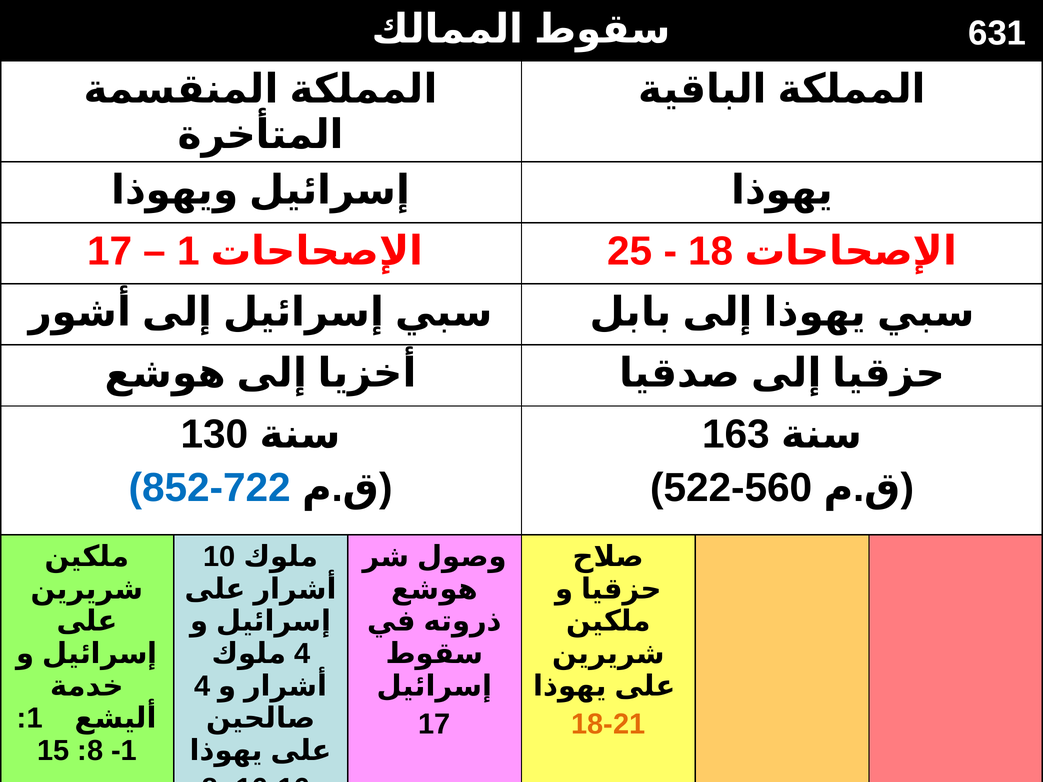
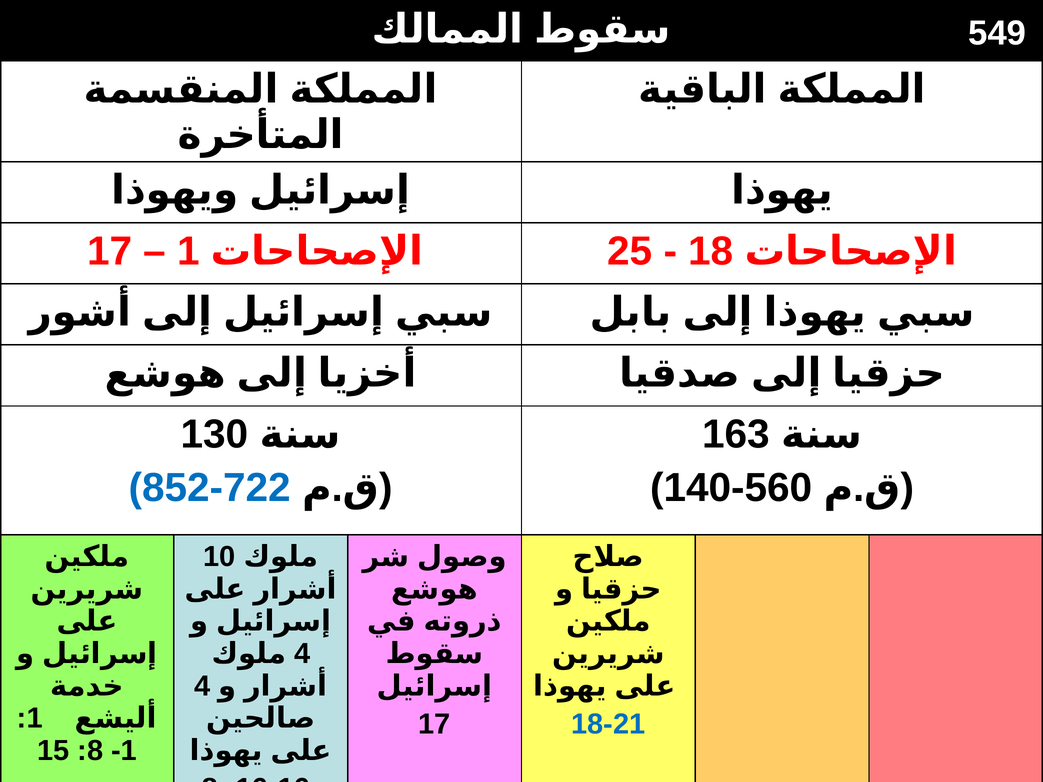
631: 631 -> 549 (997, 33)
522-560: 522-560 -> 140-560 (731, 488)
18-21 colour: orange -> blue (608, 724)
